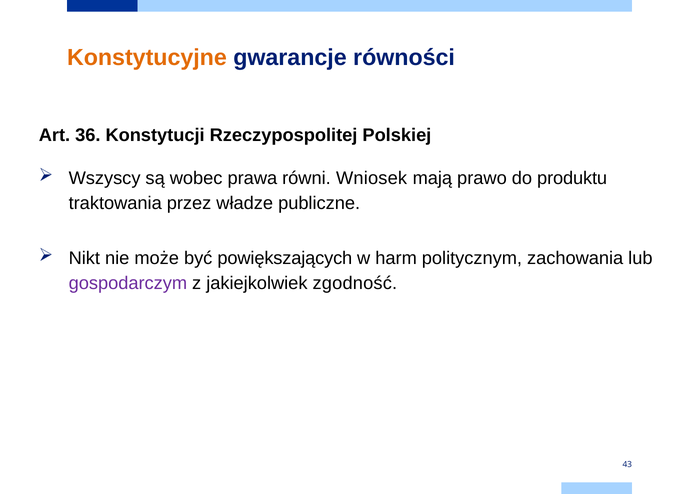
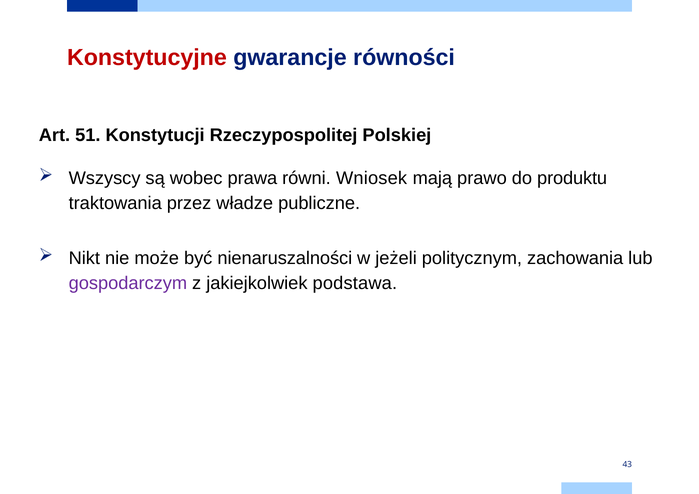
Konstytucyjne colour: orange -> red (147, 58)
36: 36 -> 51 (88, 135)
powiększających: powiększających -> nienaruszalności (285, 258)
harm: harm -> jeżeli (396, 258)
zgodność: zgodność -> podstawa (355, 283)
